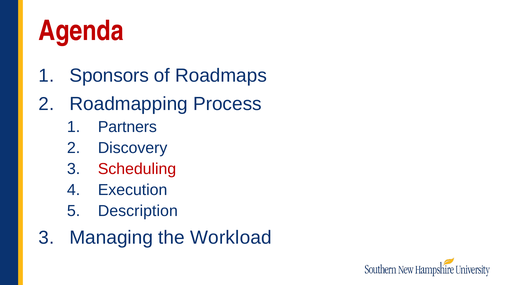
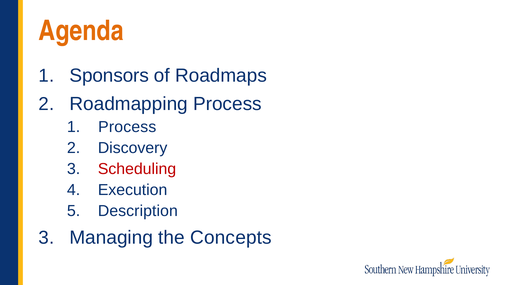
Agenda colour: red -> orange (81, 31)
Partners: Partners -> Process (127, 127)
Workload: Workload -> Concepts (231, 238)
